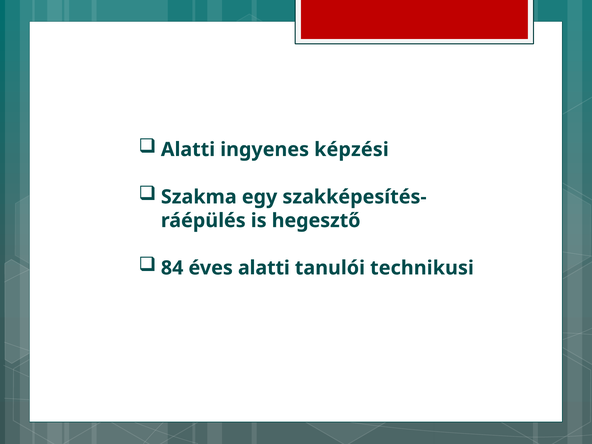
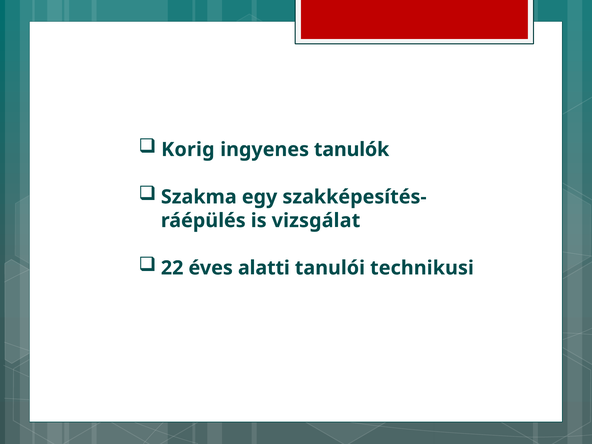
Alatti: Alatti -> Korig (188, 150)
képzési: képzési -> tanulók (352, 150)
hegesztő: hegesztő -> vizsgálat (316, 221)
84: 84 -> 22 (172, 268)
